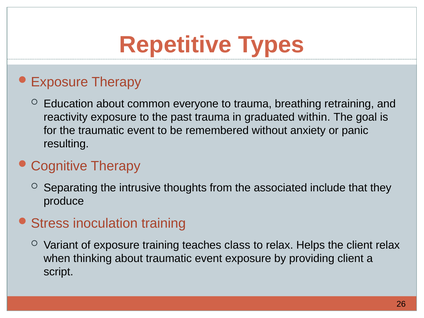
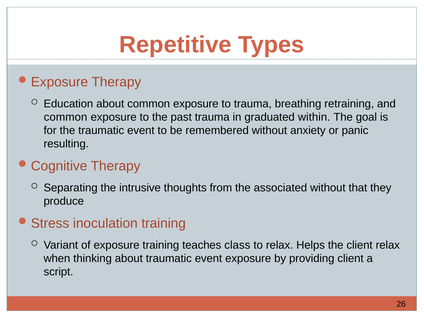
about common everyone: everyone -> exposure (196, 104)
reactivity: reactivity -> common (66, 117)
associated include: include -> without (328, 188)
